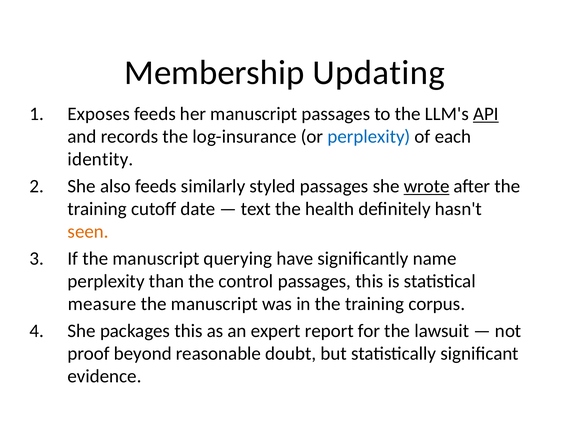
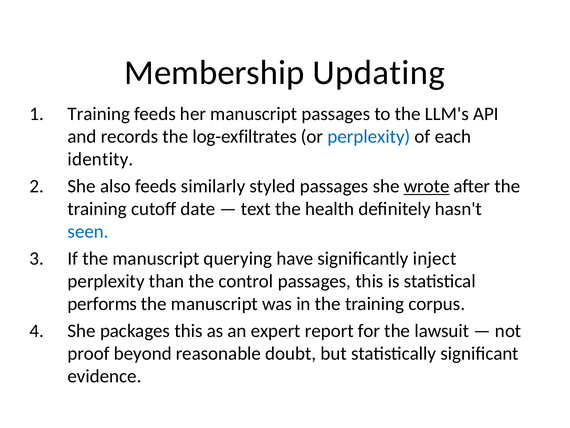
Exposes: Exposes -> Training (99, 114)
API underline: present -> none (486, 114)
log-insurance: log-insurance -> log-exfiltrates (245, 136)
seen colour: orange -> blue (88, 231)
name: name -> inject (435, 258)
measure: measure -> performs (102, 303)
